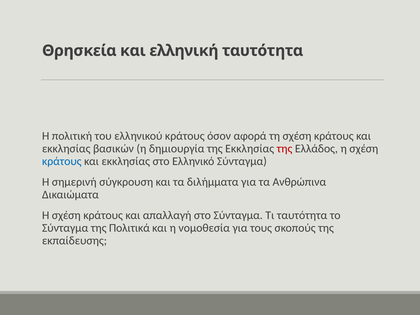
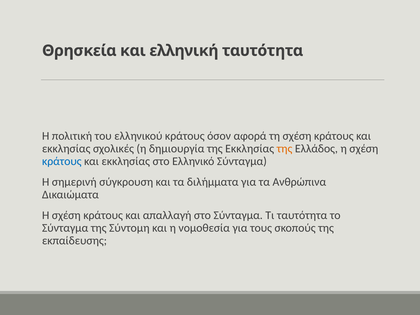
βασικών: βασικών -> σχολικές (113, 149)
της colour: red -> orange (285, 149)
Πολιτικά: Πολιτικά -> Σύντομη (129, 228)
